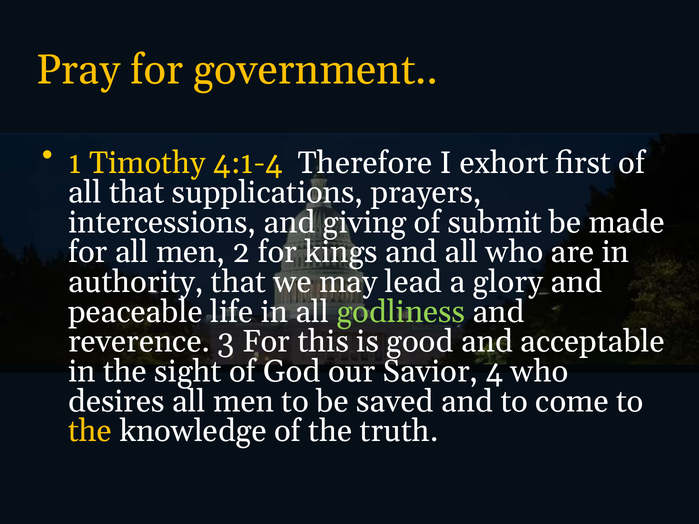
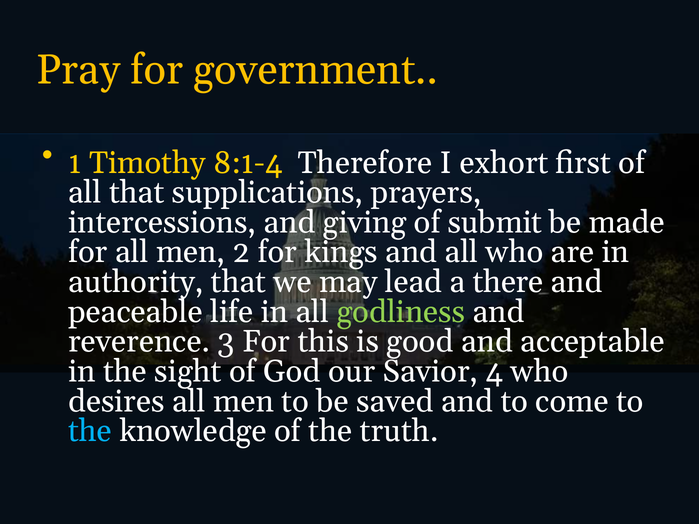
4:1-4: 4:1-4 -> 8:1-4 (248, 163)
glory: glory -> there (508, 282)
the colour: yellow -> light blue (90, 431)
